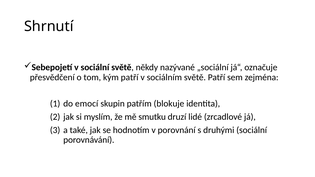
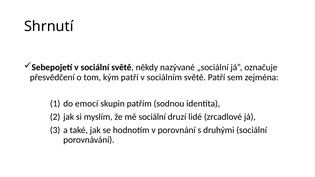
blokuje: blokuje -> sodnou (169, 104)
mě smutku: smutku -> sociální (152, 117)
